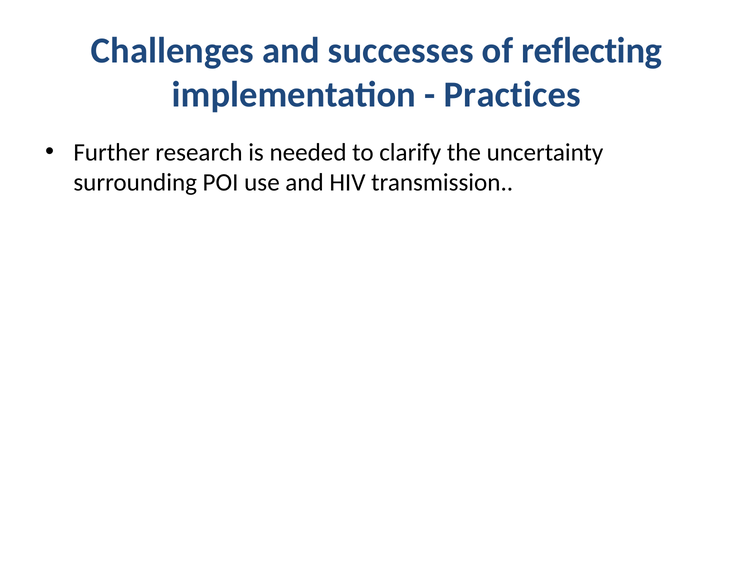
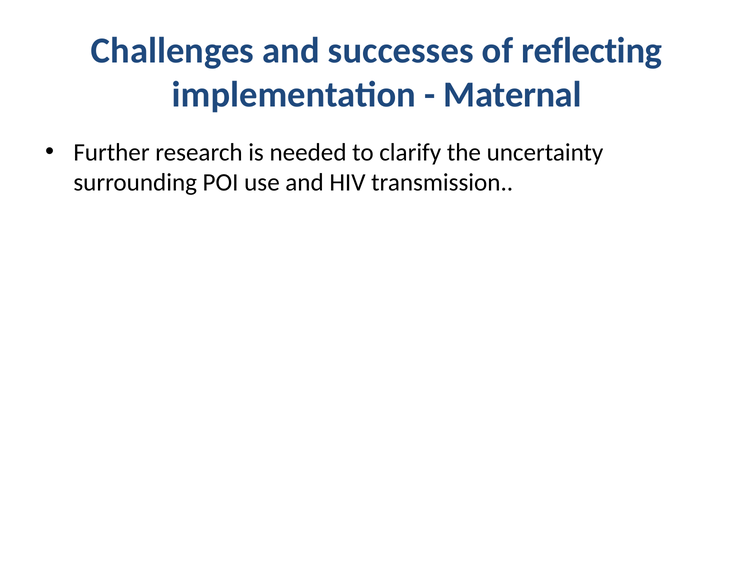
Practices: Practices -> Maternal (512, 95)
